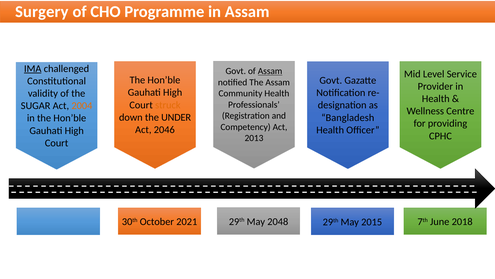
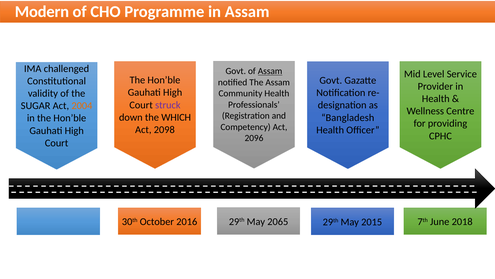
Surgery: Surgery -> Modern (42, 12)
IMA underline: present -> none (33, 68)
struck colour: orange -> purple (168, 105)
UNDER: UNDER -> WHICH (176, 117)
2046: 2046 -> 2098 (164, 130)
2013: 2013 -> 2096 (254, 138)
2048: 2048 -> 2065 (278, 221)
2021: 2021 -> 2016 (187, 221)
